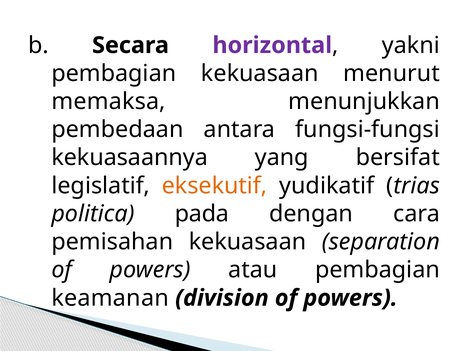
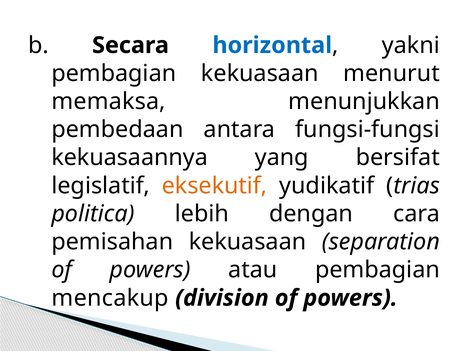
horizontal colour: purple -> blue (272, 45)
pada: pada -> lebih (202, 214)
keamanan: keamanan -> mencakup (110, 298)
